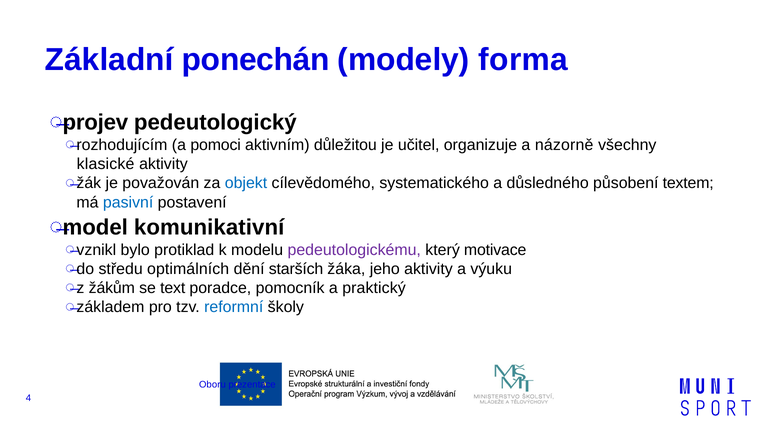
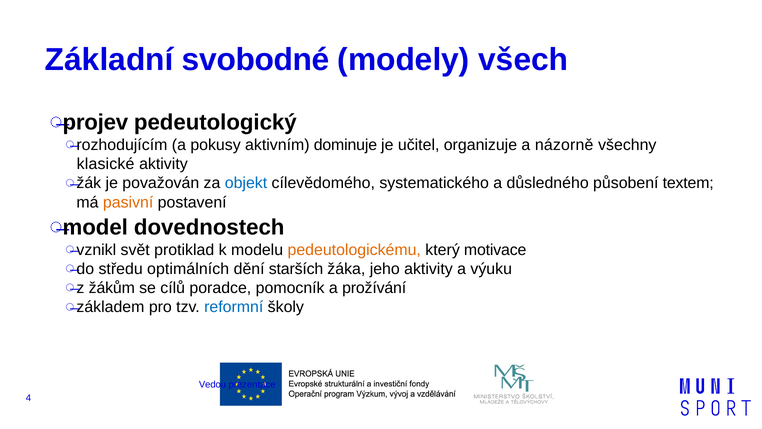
ponechán: ponechán -> svobodné (256, 60)
forma: forma -> všech (523, 60)
pomoci: pomoci -> pokusy (216, 145)
důležitou: důležitou -> dominuje (345, 145)
pasivní colour: blue -> orange (128, 202)
komunikativní: komunikativní -> dovednostech (209, 227)
bylo: bylo -> svět (135, 250)
pedeutologickému colour: purple -> orange (354, 250)
text: text -> cílů (173, 288)
praktický: praktický -> prožívání (374, 288)
Oboru: Oboru -> Vedou (213, 384)
